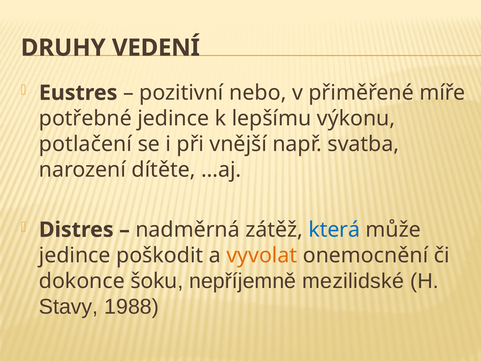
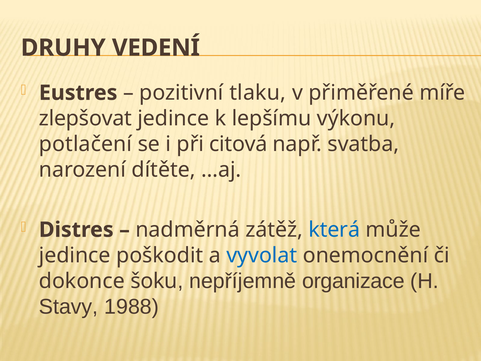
nebo: nebo -> tlaku (258, 93)
potřebné: potřebné -> zlepšovat (85, 118)
vnější: vnější -> citová (238, 144)
vyvolat colour: orange -> blue (262, 255)
mezilidské: mezilidské -> organizace (353, 281)
